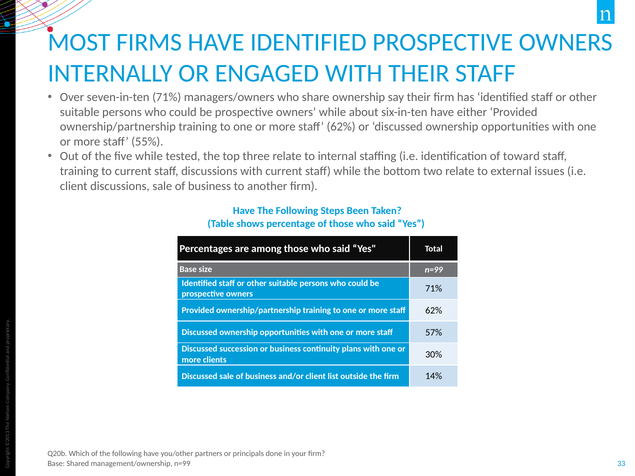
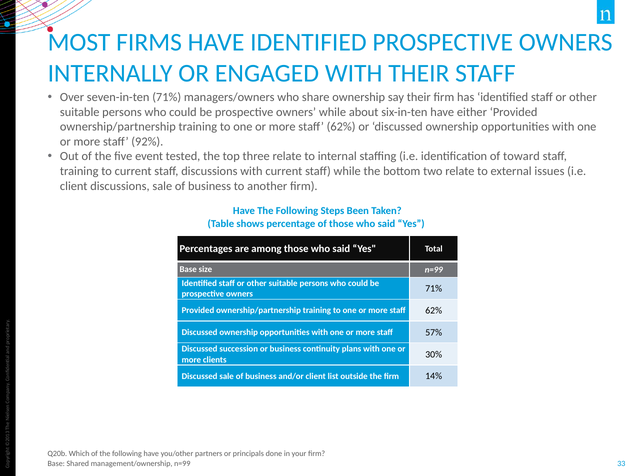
55%: 55% -> 92% (147, 142)
five while: while -> event (149, 156)
